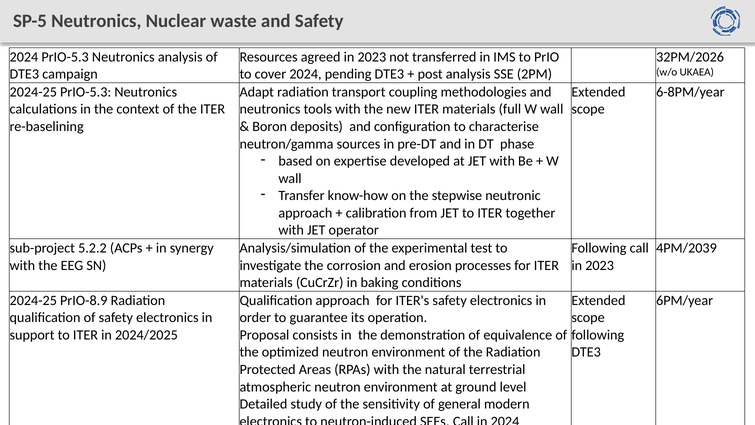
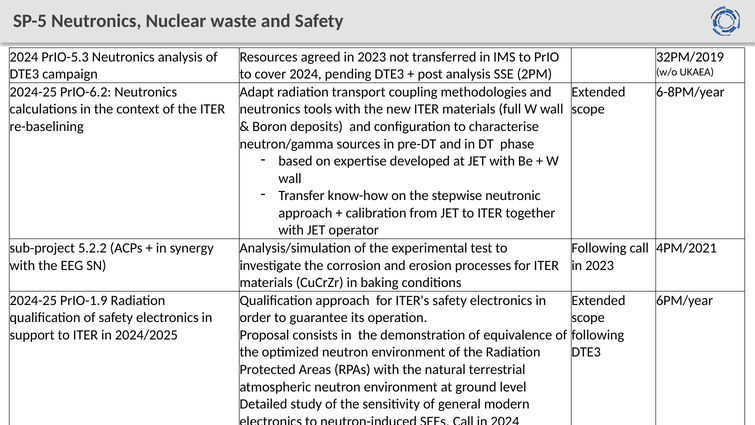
32PM/2026: 32PM/2026 -> 32PM/2019 (690, 57)
2024-25 PrIO-5.3: PrIO-5.3 -> PrIO-6.2 (86, 92)
4PM/2039: 4PM/2039 -> 4PM/2021 (686, 248)
PrIO-8.9: PrIO-8.9 -> PrIO-1.9 (84, 300)
